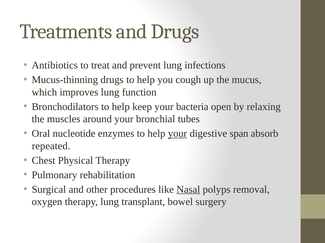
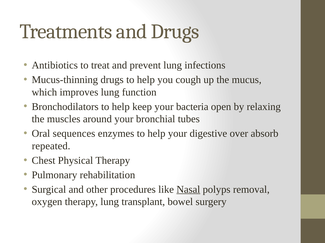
nucleotide: nucleotide -> sequences (74, 134)
your underline: present -> none (178, 134)
span: span -> over (239, 134)
